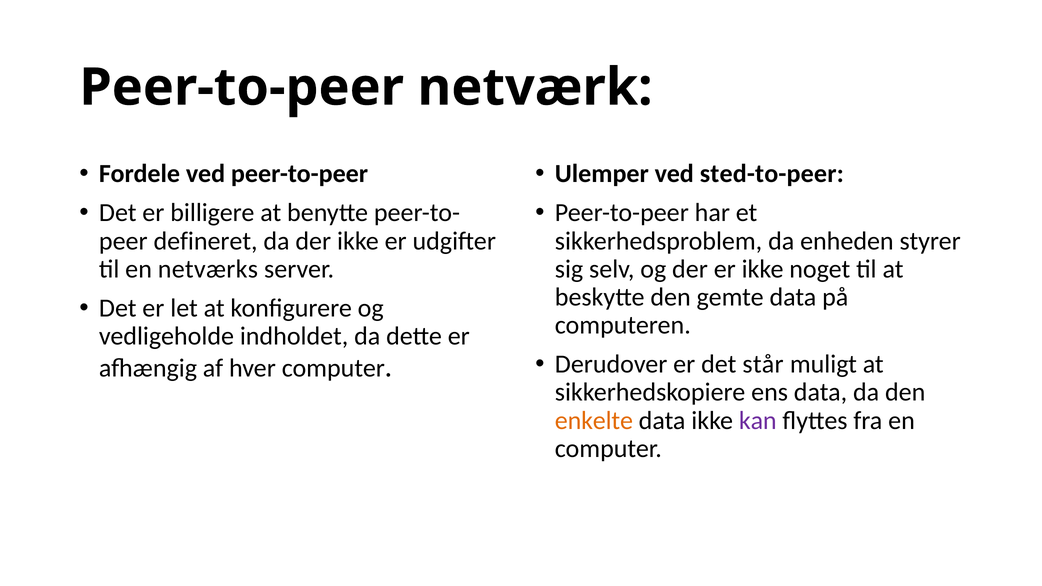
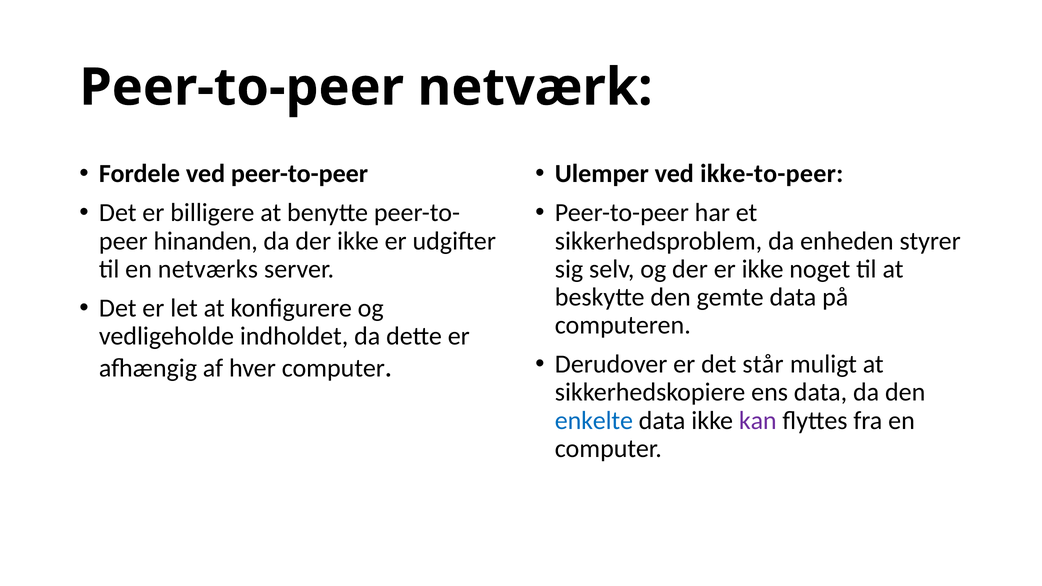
sted-to-peer: sted-to-peer -> ikke-to-peer (772, 174)
defineret: defineret -> hinanden (206, 241)
enkelte colour: orange -> blue (594, 421)
